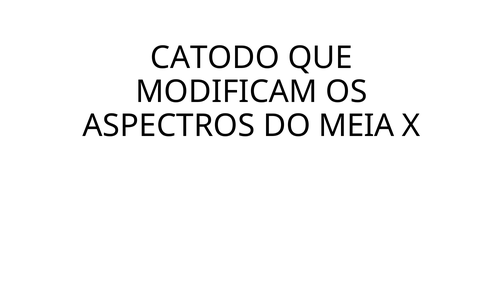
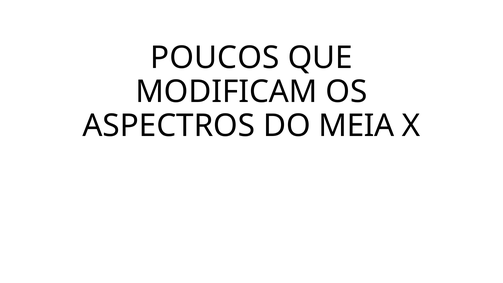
CATODO: CATODO -> POUCOS (215, 58)
